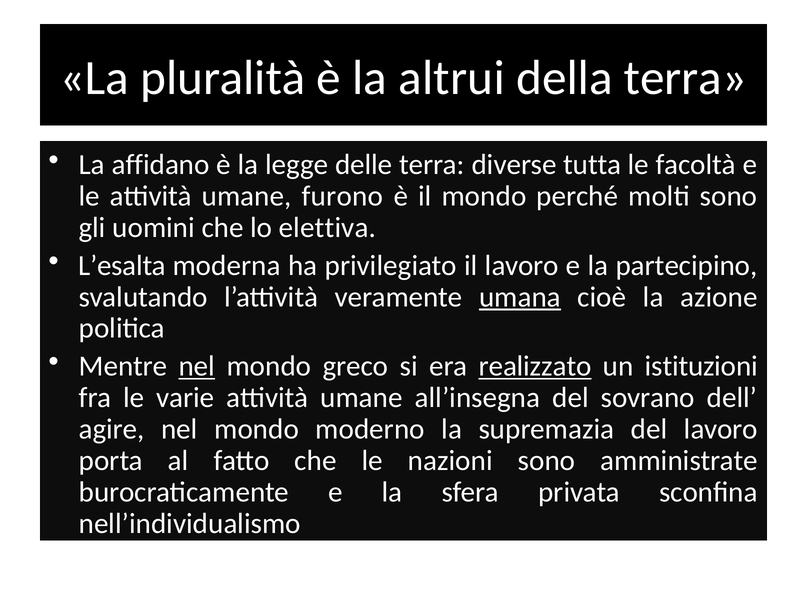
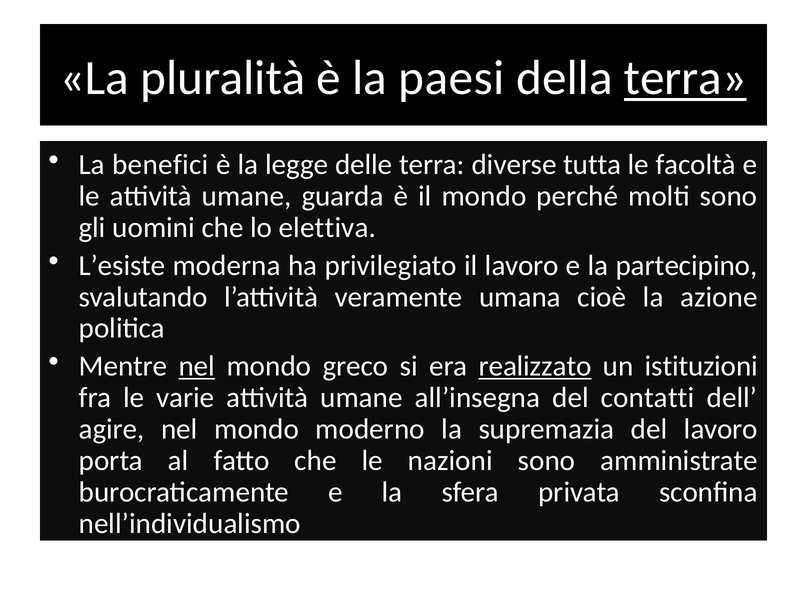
altrui: altrui -> paesi (451, 78)
terra underline: none -> present (685, 78)
affidano: affidano -> benefici (160, 165)
furono: furono -> guarda (343, 196)
L’esalta: L’esalta -> L’esiste (122, 266)
umana underline: present -> none (520, 297)
sovrano: sovrano -> contatti (648, 398)
